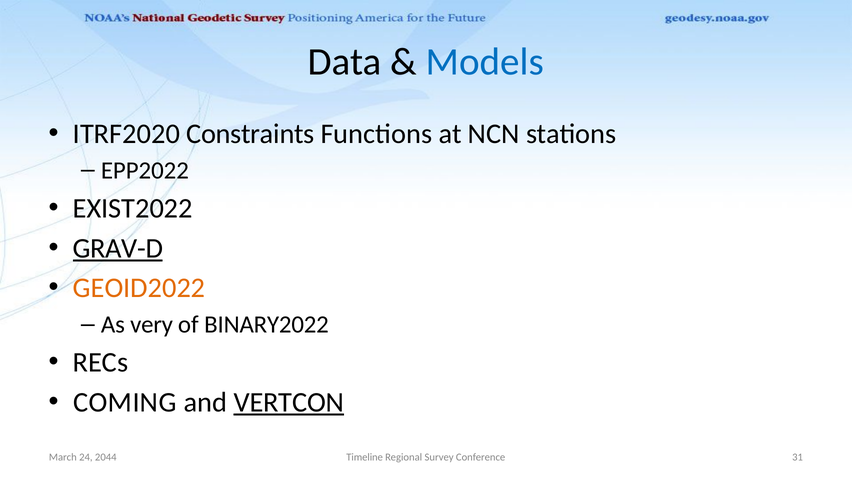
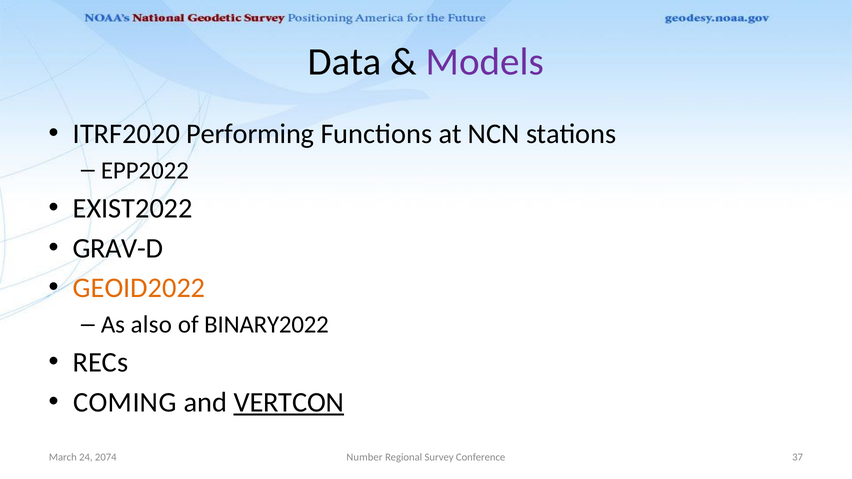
Models colour: blue -> purple (485, 62)
Constraints: Constraints -> Performing (250, 134)
GRAV-D underline: present -> none (118, 248)
very: very -> also (151, 325)
Timeline: Timeline -> Number (365, 458)
31: 31 -> 37 (798, 458)
2044: 2044 -> 2074 (106, 458)
